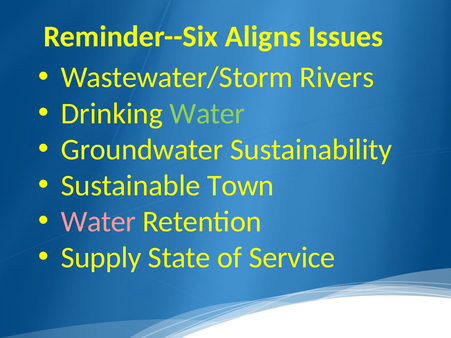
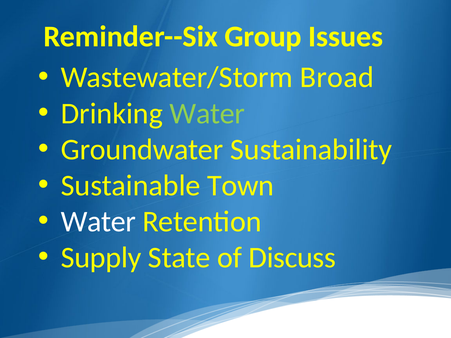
Aligns: Aligns -> Group (263, 36)
Rivers: Rivers -> Broad (337, 77)
Water colour: pink -> white (98, 222)
Service: Service -> Discuss (292, 258)
